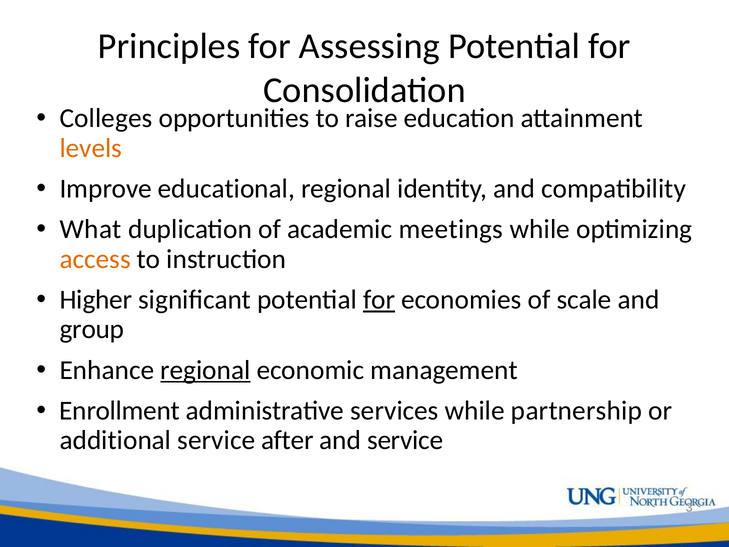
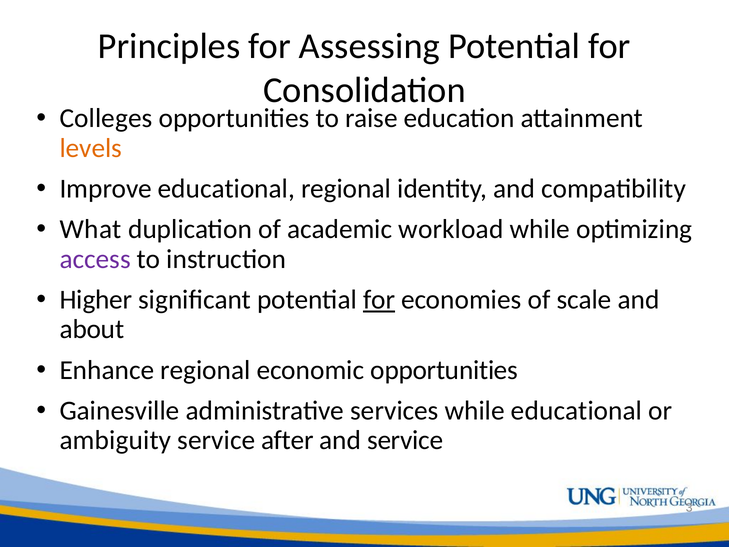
meetings: meetings -> workload (451, 229)
access colour: orange -> purple (95, 259)
group: group -> about (92, 329)
regional underline: present -> none (205, 370)
economic management: management -> opportunities (444, 370)
Enrollment: Enrollment -> Gainesville (120, 411)
while partnership: partnership -> educational (577, 411)
additional: additional -> ambiguity (115, 440)
